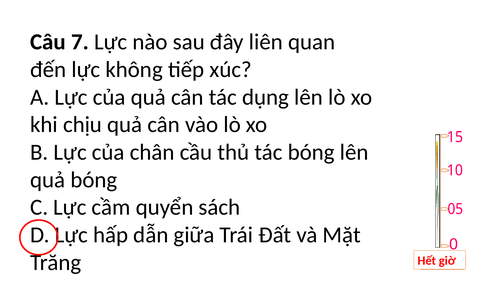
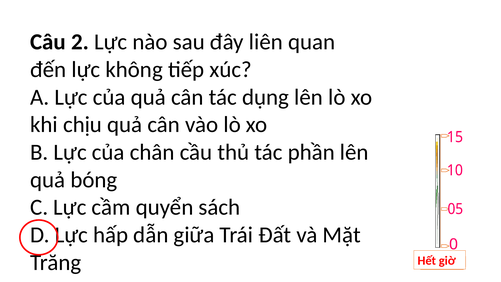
7: 7 -> 2 (80, 42)
tác bóng: bóng -> phần (311, 152)
